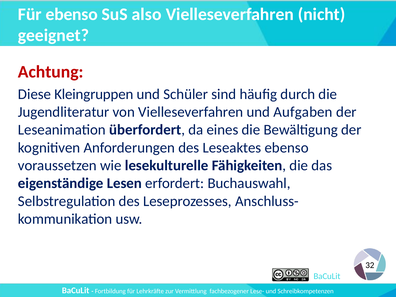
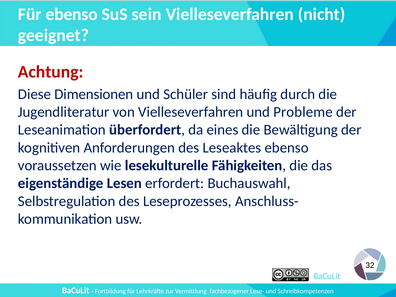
also: also -> sein (147, 14)
Kleingruppen: Kleingruppen -> Dimensionen (94, 94)
Aufgaben: Aufgaben -> Probleme (303, 112)
